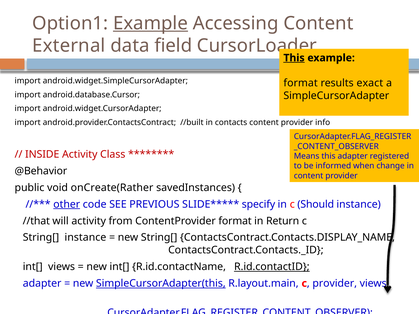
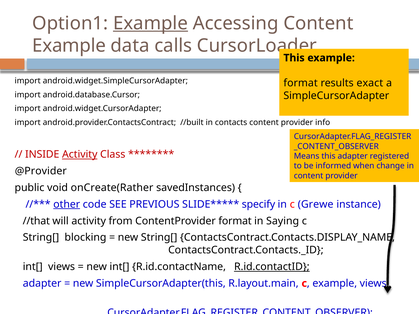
External: External -> Example (69, 46)
field: field -> calls (173, 46)
This underline: present -> none (294, 58)
Activity underline: none -> present (80, 155)
@Behavior: @Behavior -> @Provider (41, 171)
Should: Should -> Grewe (316, 204)
Return: Return -> Saying (283, 221)
String[ instance: instance -> blocking (85, 238)
SimpleCursorAdapter(this underline: present -> none (161, 284)
provider: provider -> example (335, 284)
